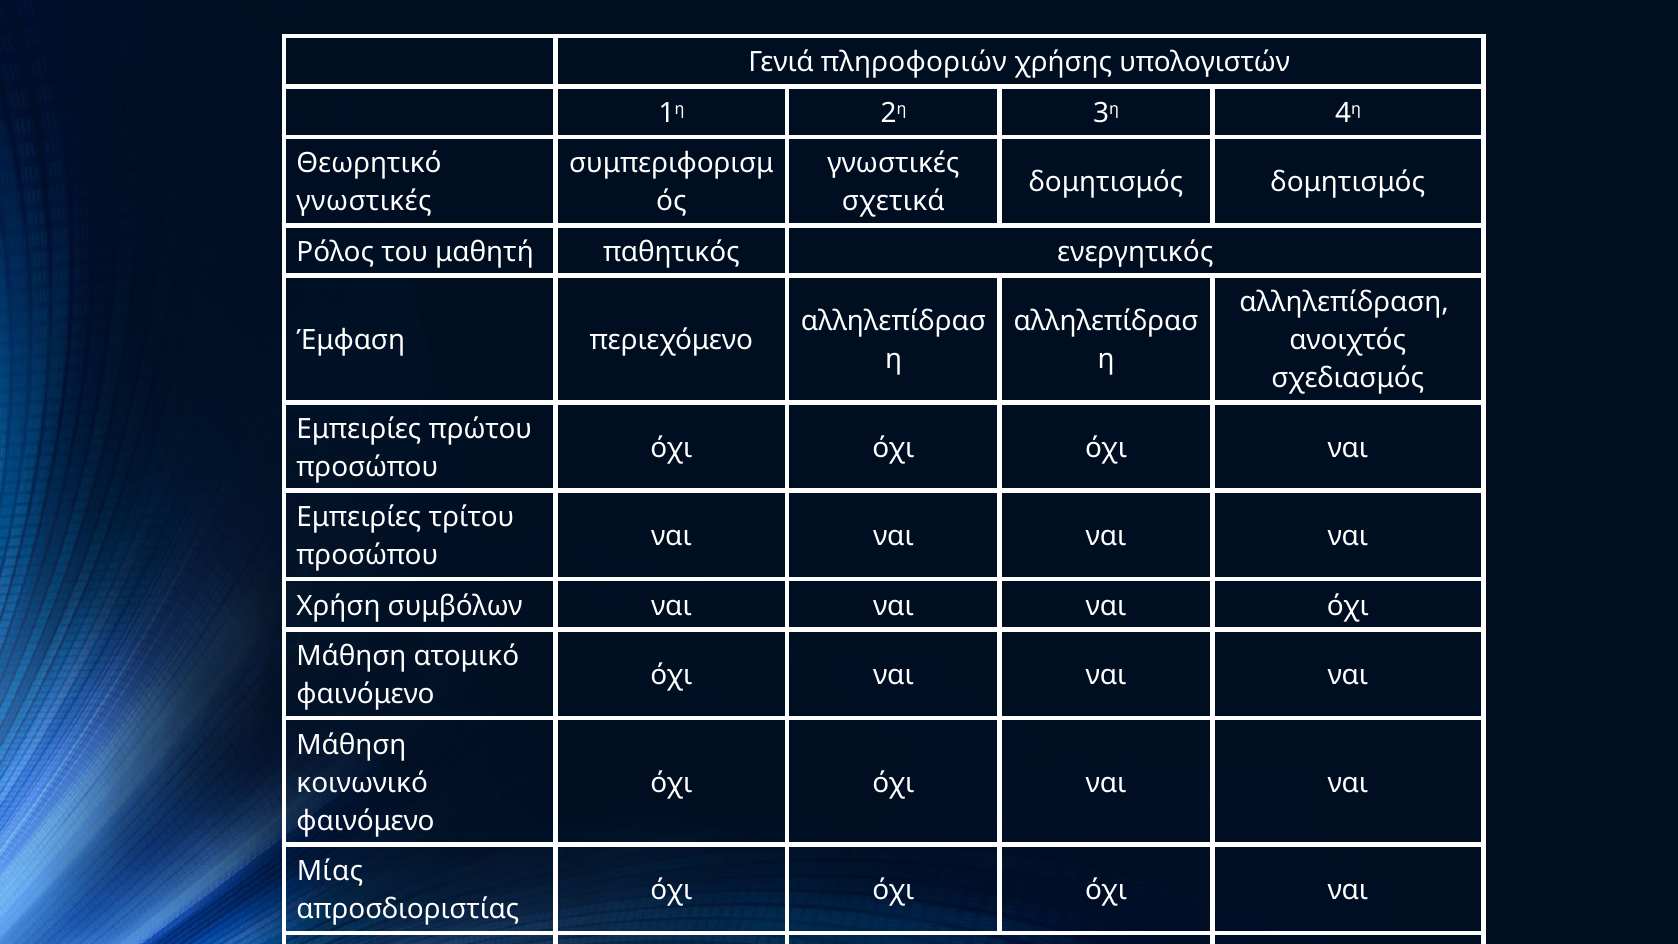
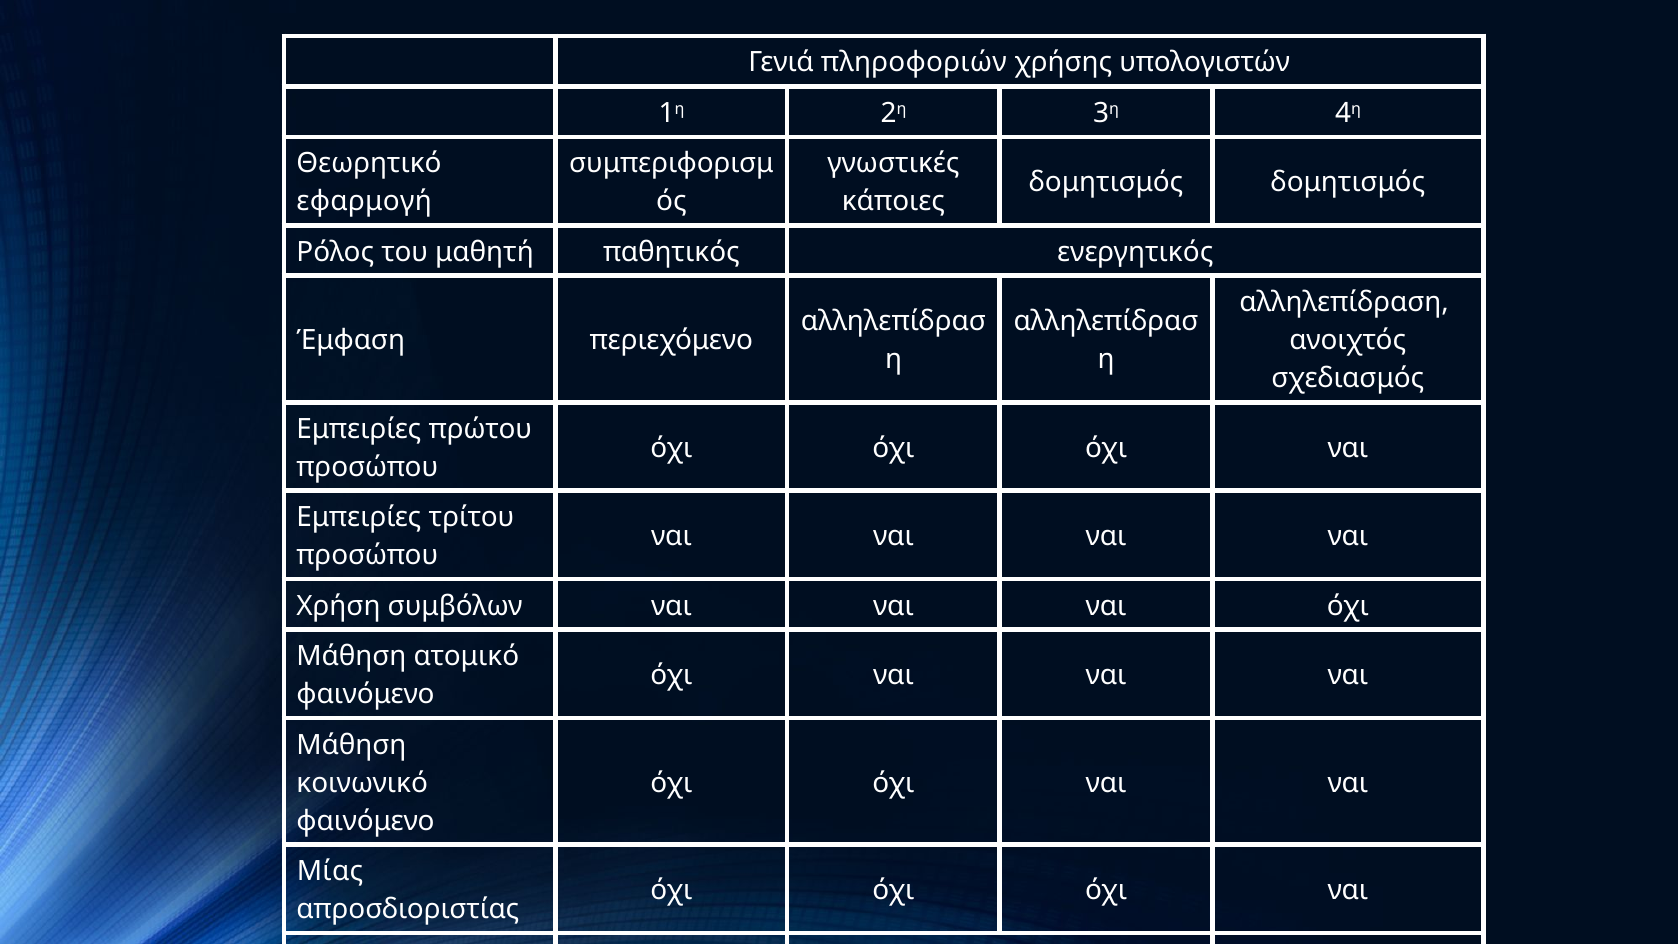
γνωστικές: γνωστικές -> εφαρμογή (364, 202)
σχετικά: σχετικά -> κάποιες (893, 202)
